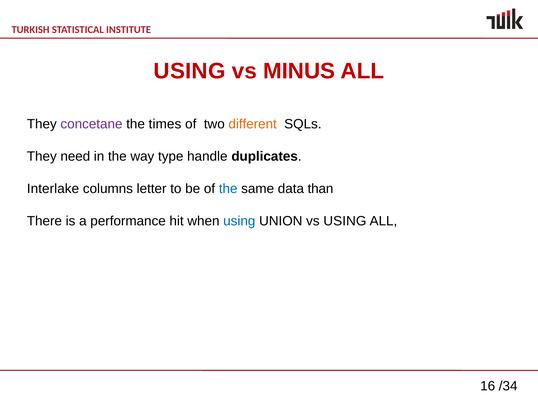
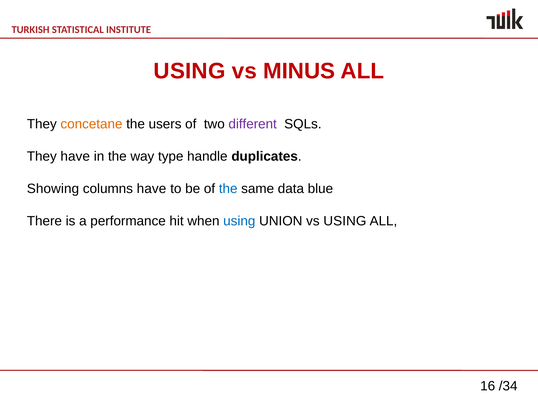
concetane colour: purple -> orange (91, 124)
times: times -> users (165, 124)
different colour: orange -> purple (253, 124)
They need: need -> have (75, 156)
Interlake: Interlake -> Showing (53, 188)
columns letter: letter -> have (152, 188)
than: than -> blue (320, 188)
